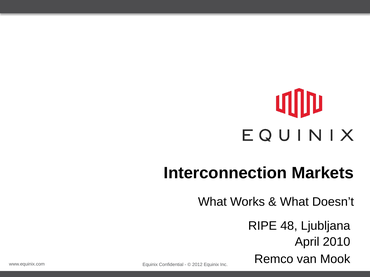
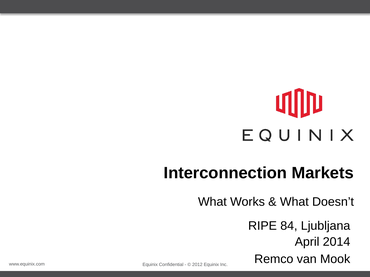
48: 48 -> 84 (289, 226)
2010: 2010 -> 2014 (337, 242)
